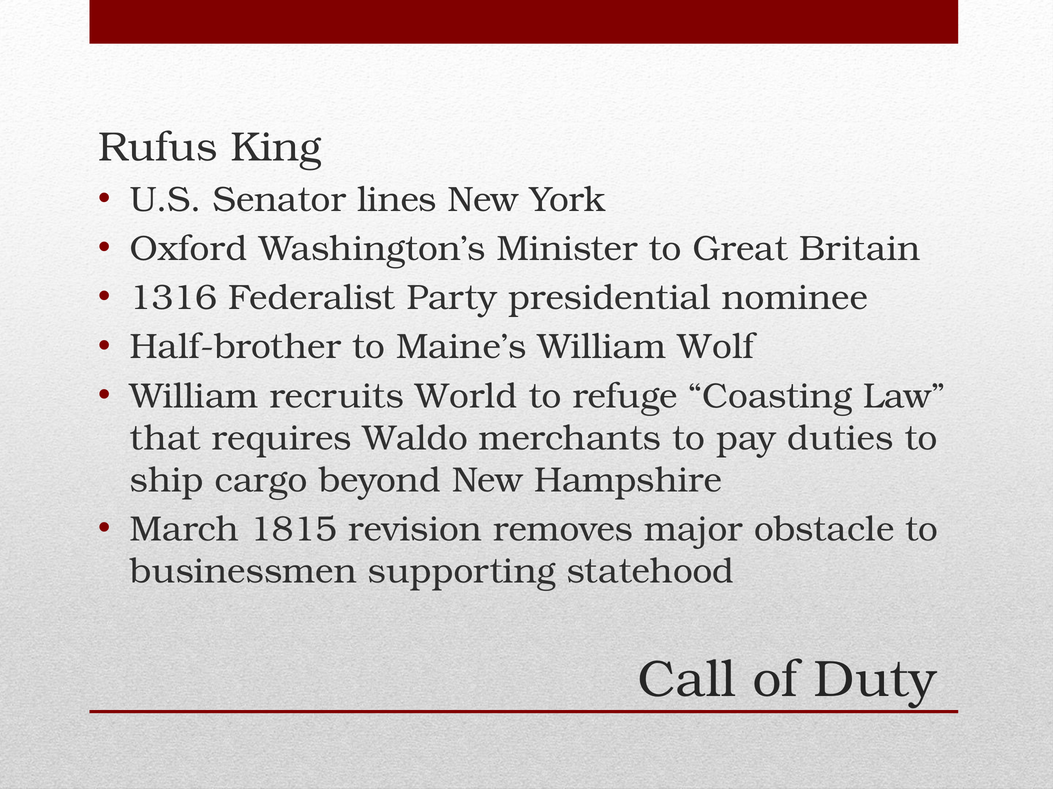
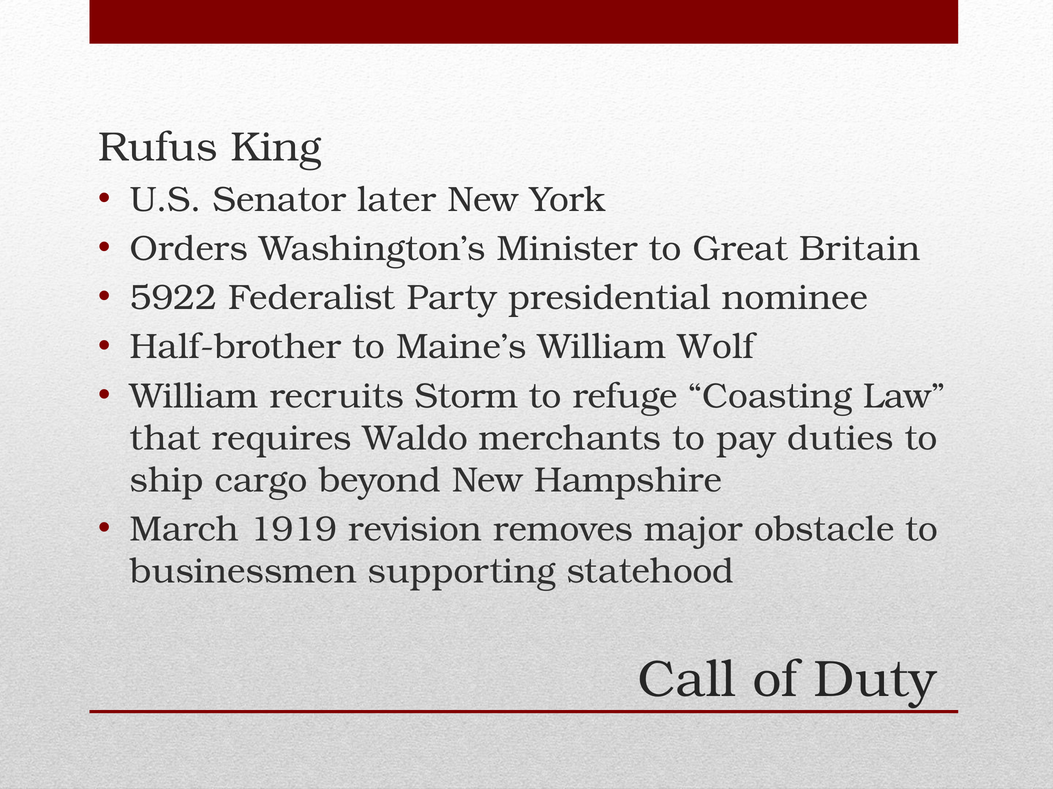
lines: lines -> later (397, 200)
Oxford: Oxford -> Orders (189, 249)
1316: 1316 -> 5922 (173, 298)
World: World -> Storm (467, 396)
1815: 1815 -> 1919 (294, 530)
